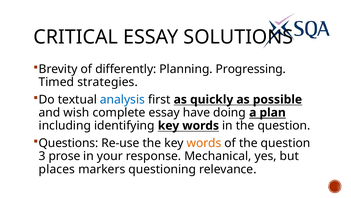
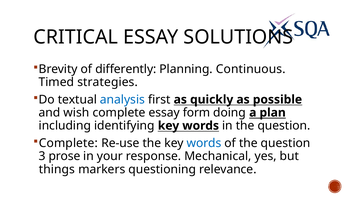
Progressing: Progressing -> Continuous (251, 69)
have: have -> form (197, 112)
Questions: Questions -> Complete (68, 143)
words colour: orange -> blue (204, 143)
places: places -> things (57, 169)
